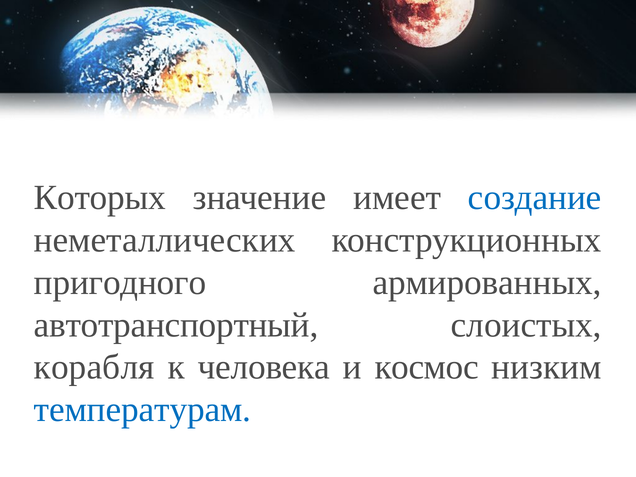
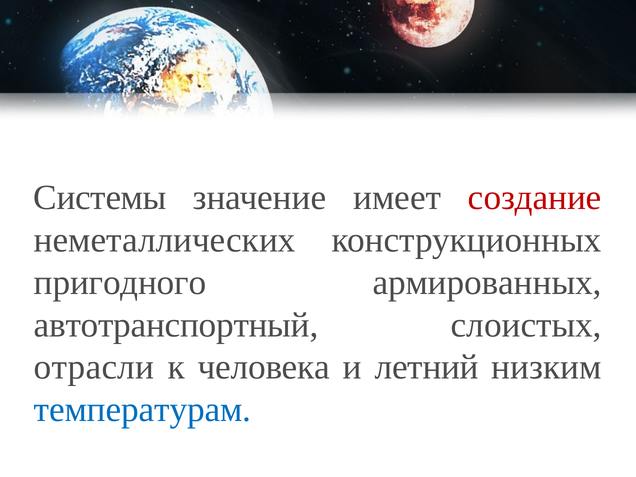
Которых: Которых -> Системы (100, 198)
создание colour: blue -> red (535, 198)
корабля: корабля -> отрасли (94, 367)
космос: космос -> летний (427, 367)
